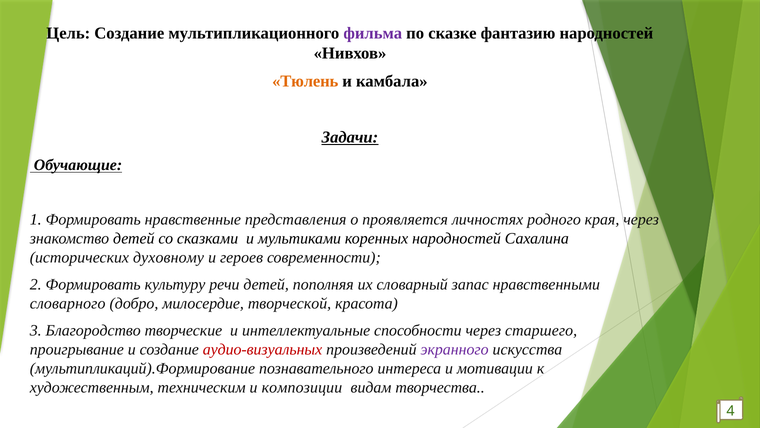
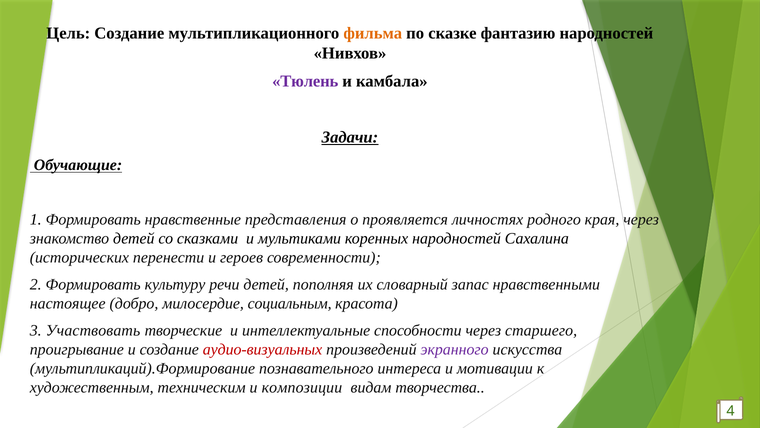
фильма colour: purple -> orange (373, 33)
Тюлень colour: orange -> purple (305, 81)
духовному: духовному -> перенести (169, 257)
словарного: словарного -> настоящее (68, 303)
творческой: творческой -> социальным (290, 303)
Благородство: Благородство -> Участвовать (93, 330)
